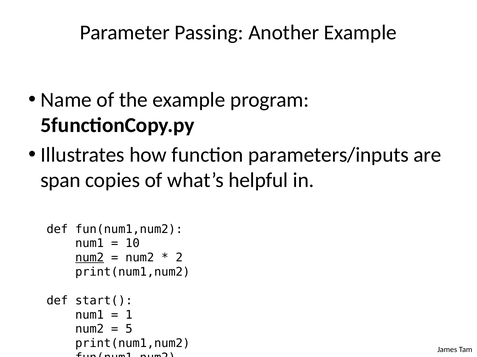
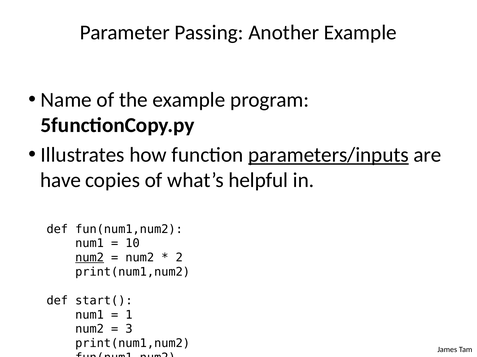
parameters/inputs underline: none -> present (328, 155)
span: span -> have (61, 181)
5: 5 -> 3 (129, 330)
